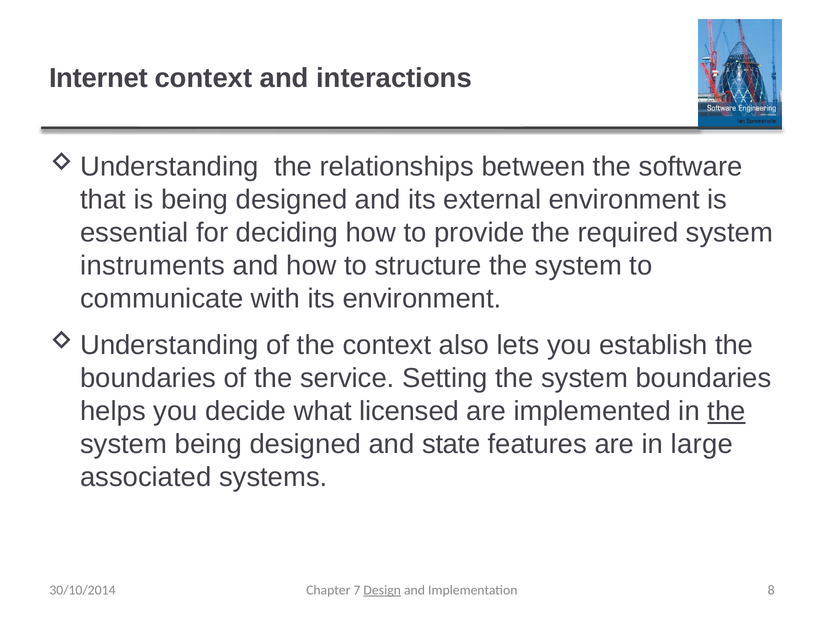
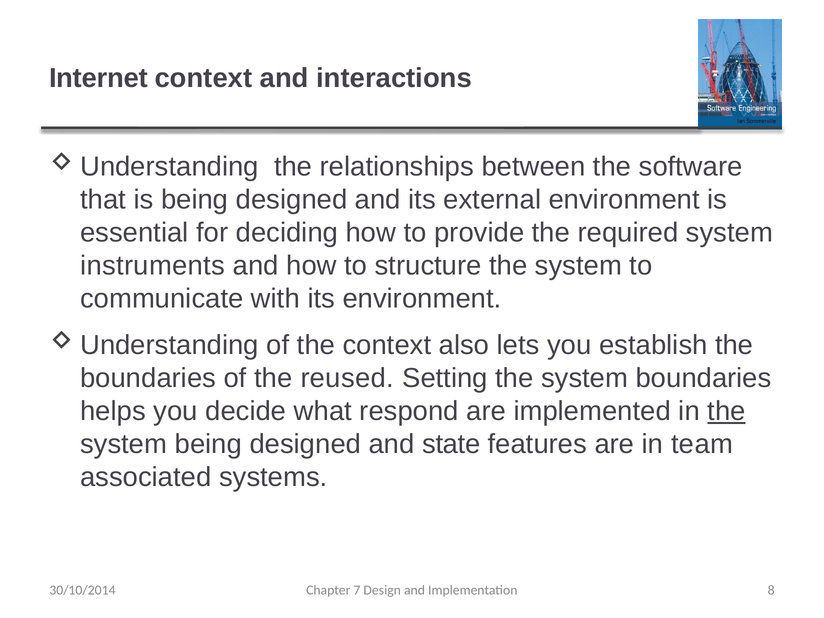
service: service -> reused (347, 378)
licensed: licensed -> respond (409, 411)
large: large -> team (702, 444)
Design underline: present -> none (382, 590)
